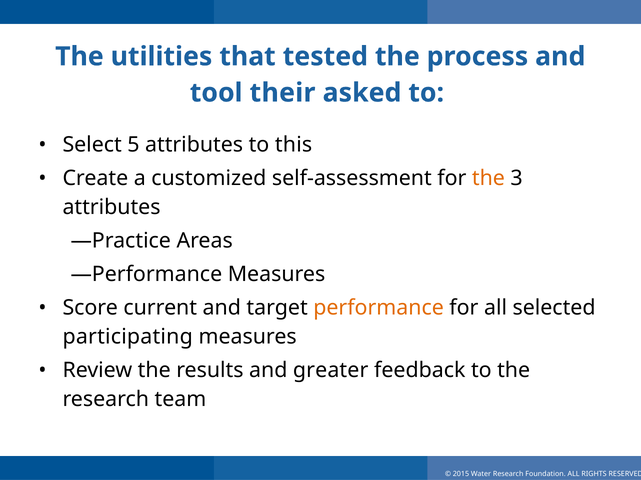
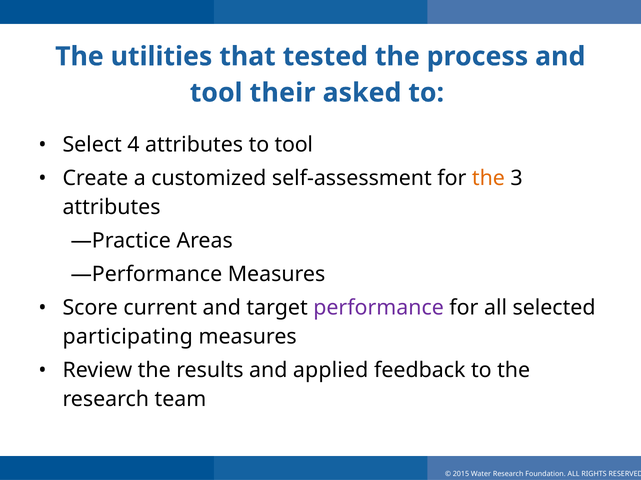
5: 5 -> 4 (133, 145)
to this: this -> tool (294, 145)
performance colour: orange -> purple (379, 308)
greater: greater -> applied (331, 371)
